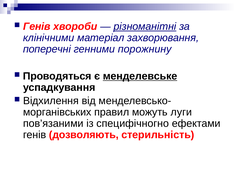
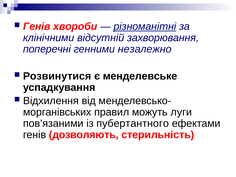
матеріал: матеріал -> відсутній (101, 38)
порожнину: порожнину -> незалежно (145, 49)
Проводяться: Проводяться -> Розвинутися (57, 76)
менделевське underline: present -> none (140, 76)
специфічногно: специфічногно -> пубертантного (133, 124)
